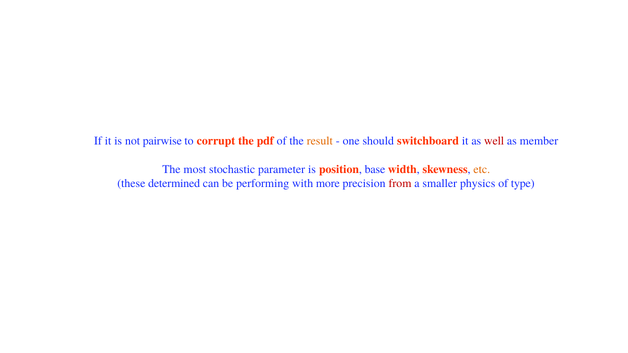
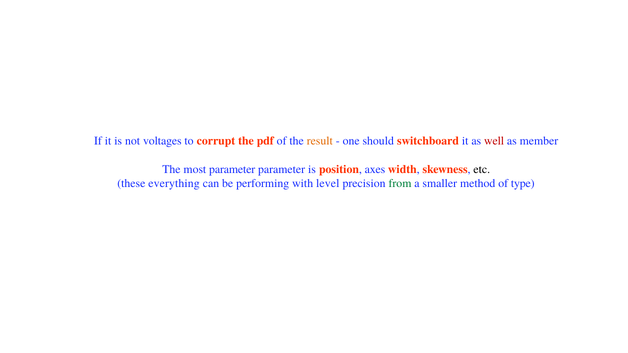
pairwise: pairwise -> voltages (162, 141)
most stochastic: stochastic -> parameter (232, 169)
base: base -> axes (375, 169)
etc colour: orange -> black (482, 169)
determined: determined -> everything (174, 184)
more: more -> level (328, 184)
from colour: red -> green (400, 184)
physics: physics -> method (478, 184)
